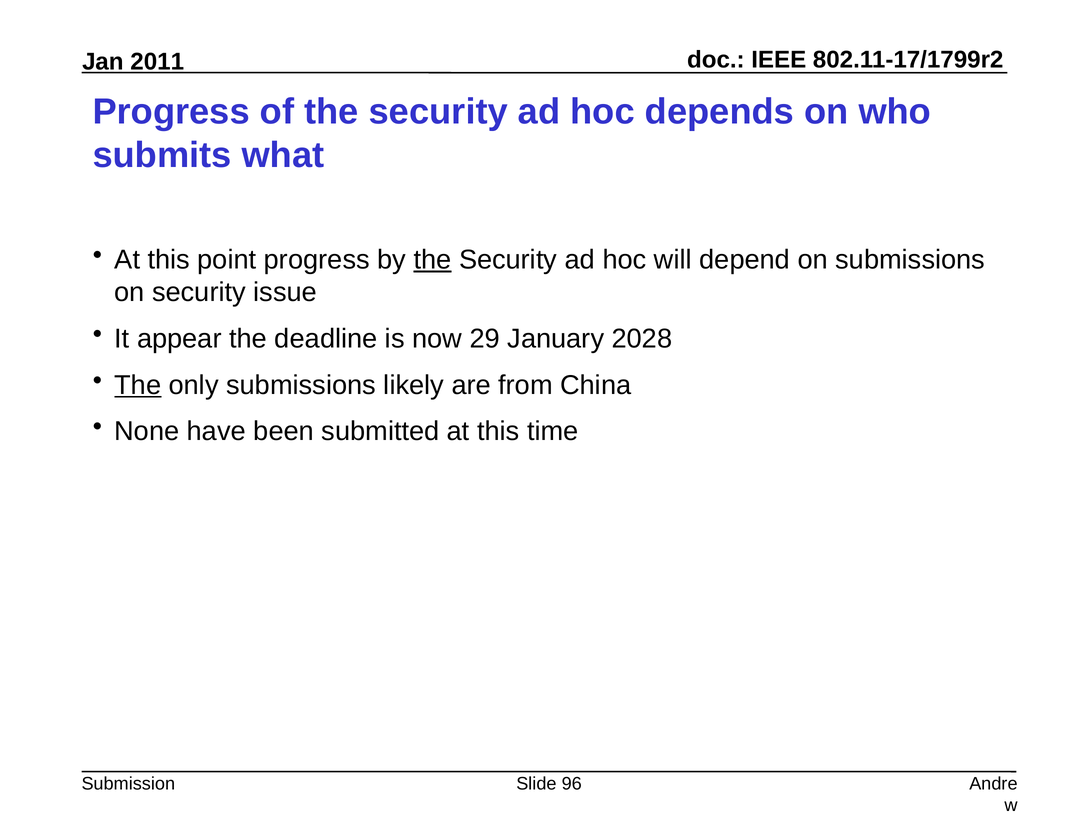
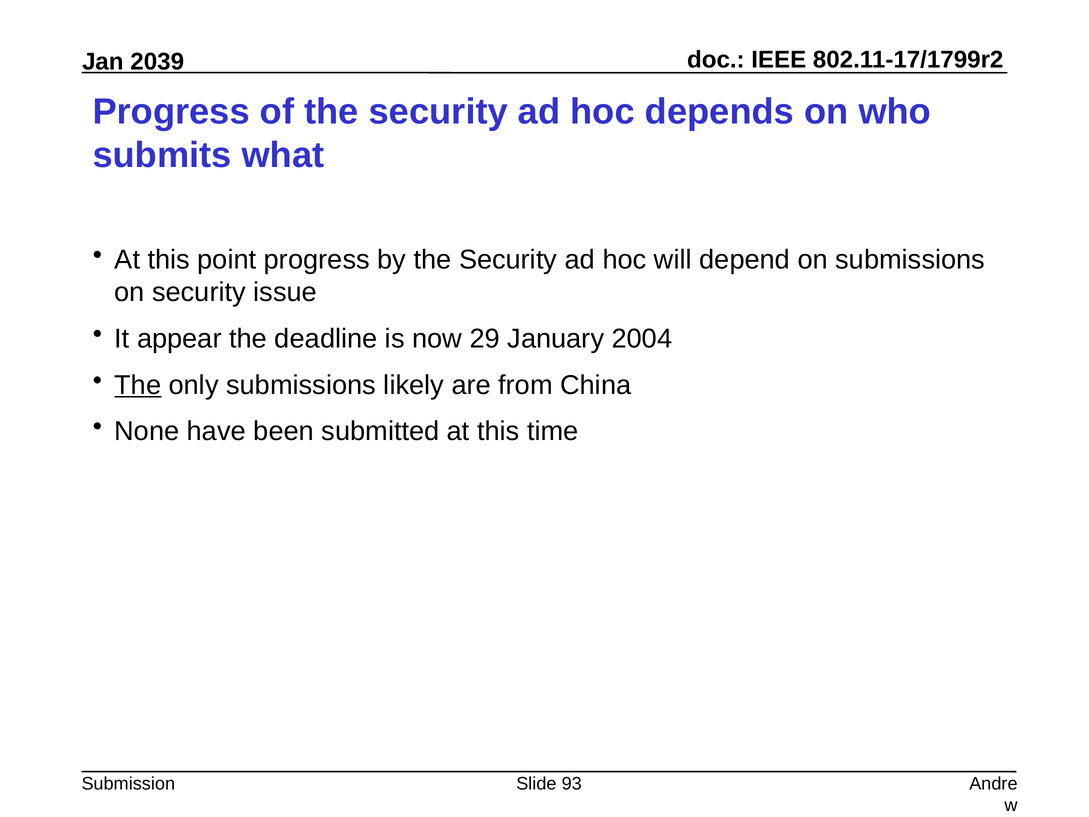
2011: 2011 -> 2039 (157, 62)
the underline: present -> none (432, 260)
2028: 2028 -> 2004 (642, 339)
96: 96 -> 93 (572, 783)
